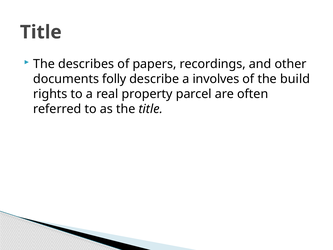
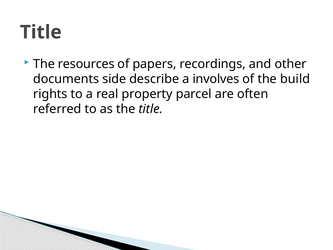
describes: describes -> resources (86, 64)
folly: folly -> side (114, 79)
